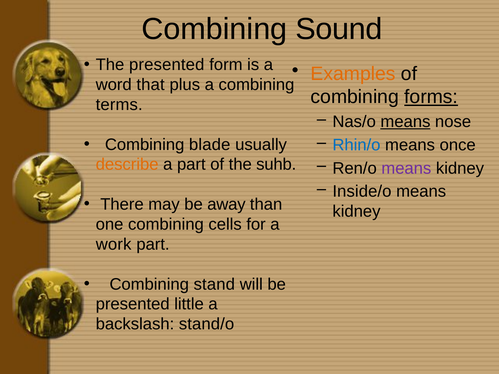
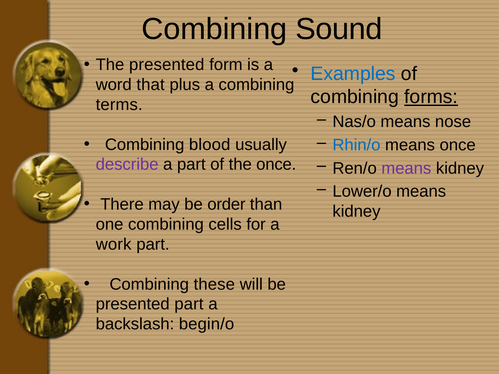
Examples colour: orange -> blue (353, 74)
means underline: present -> none (405, 122)
blade: blade -> blood (210, 145)
describe colour: orange -> purple (127, 165)
the suhb: suhb -> once (276, 165)
Inside/o: Inside/o -> Lower/o (362, 192)
away: away -> order (226, 205)
stand: stand -> these (214, 284)
presented little: little -> part (189, 304)
stand/o: stand/o -> begin/o (207, 324)
